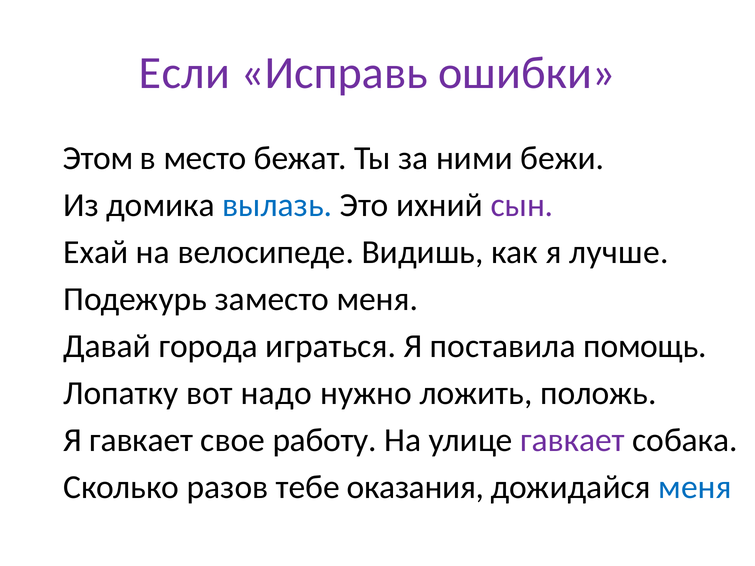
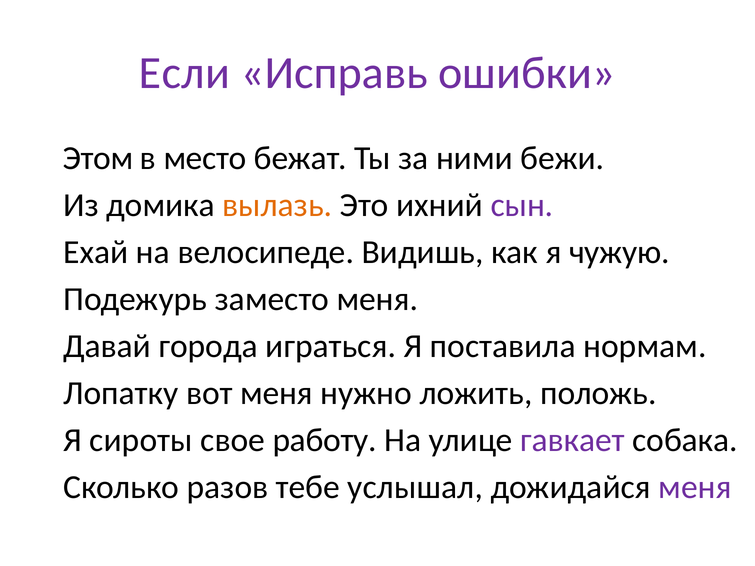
вылазь colour: blue -> orange (277, 205)
лучше: лучше -> чужую (619, 252)
помощь: помощь -> нормам (645, 347)
вот надо: надо -> меня (277, 394)
Я гавкает: гавкает -> сироты (141, 441)
оказания: оказания -> услышал (415, 488)
меня colour: blue -> purple (695, 488)
